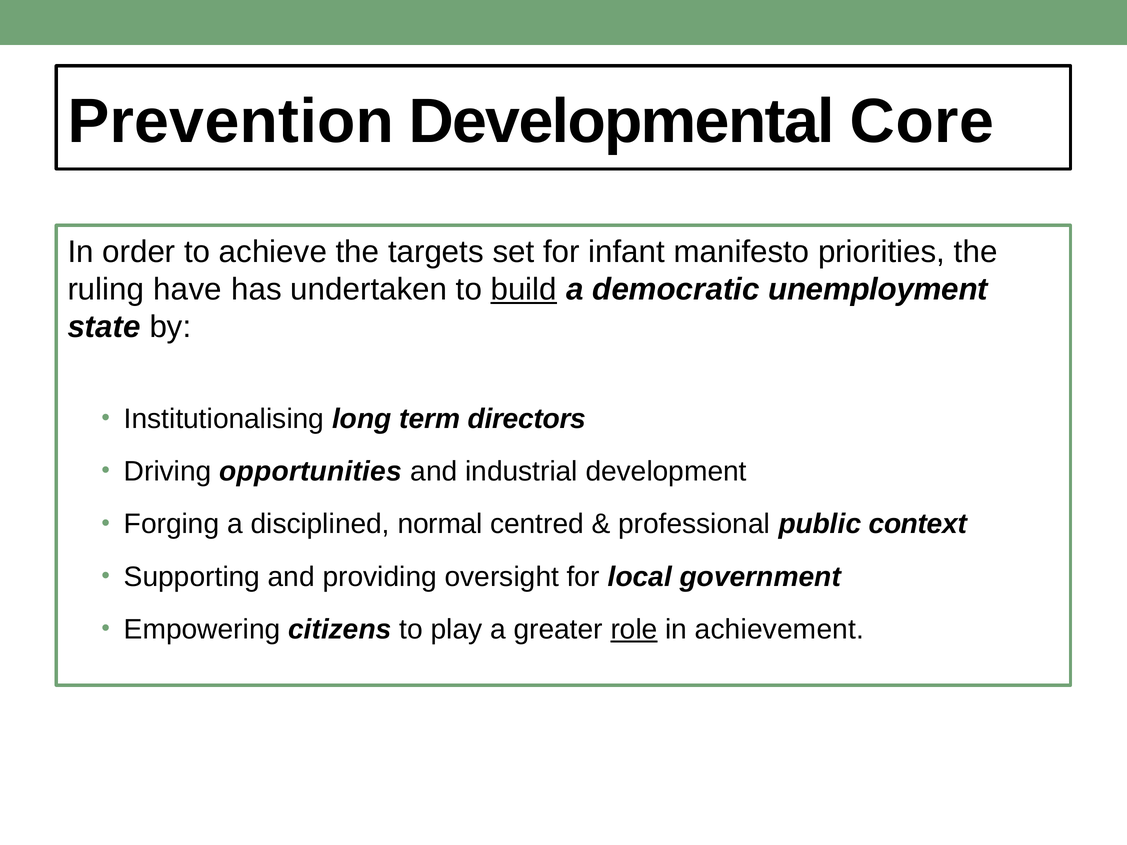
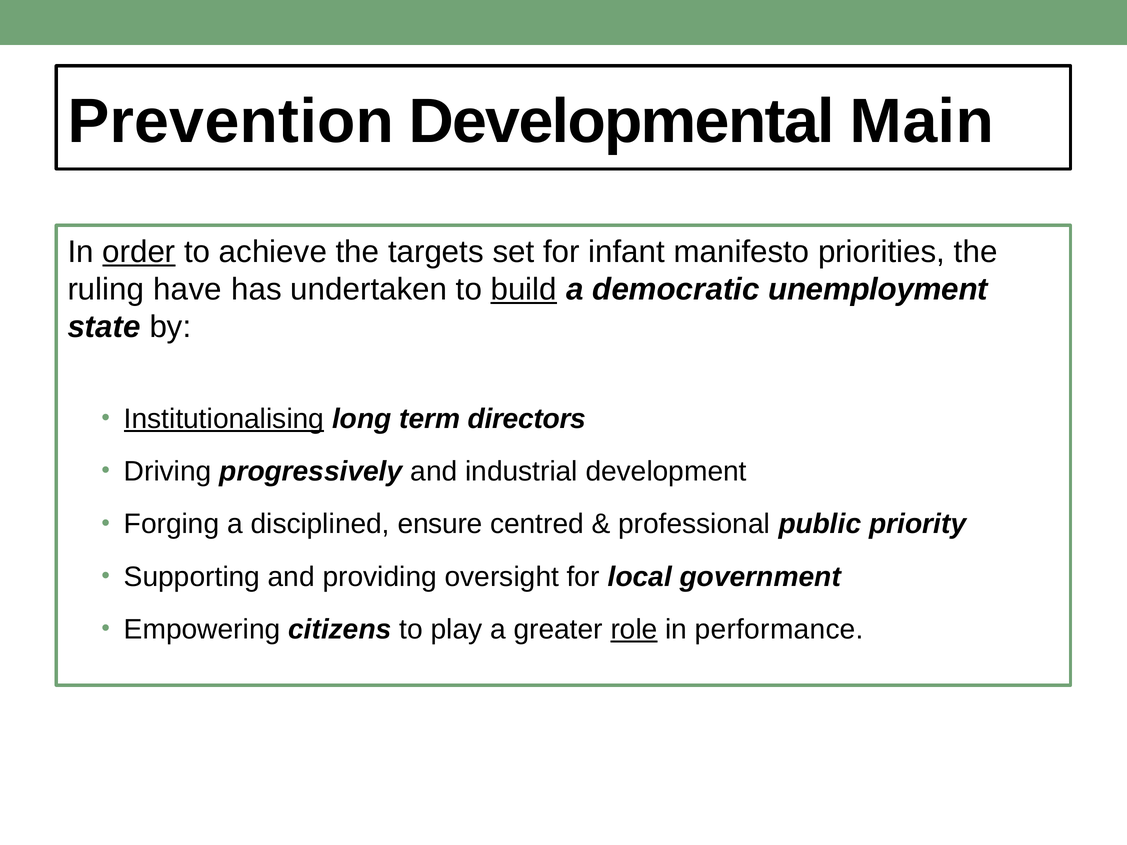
Core: Core -> Main (922, 122)
order underline: none -> present (139, 252)
Institutionalising underline: none -> present (224, 419)
opportunities: opportunities -> progressively (311, 472)
normal: normal -> ensure (440, 524)
context: context -> priority (918, 524)
achievement: achievement -> performance (779, 630)
